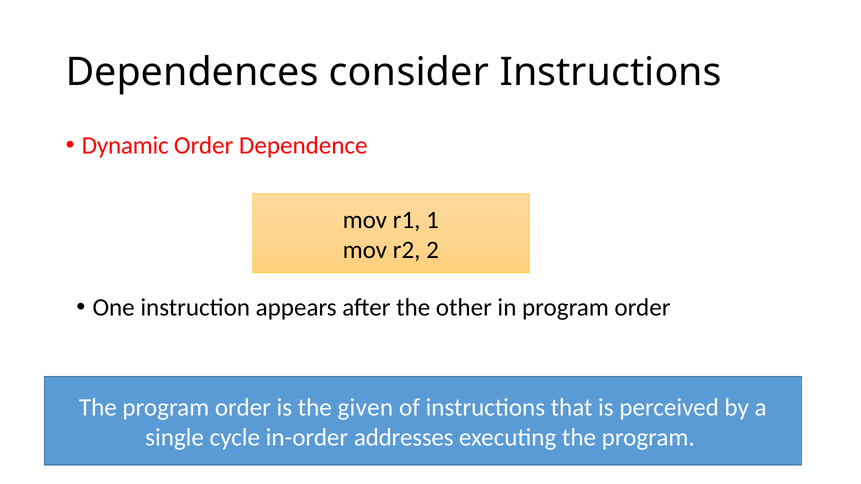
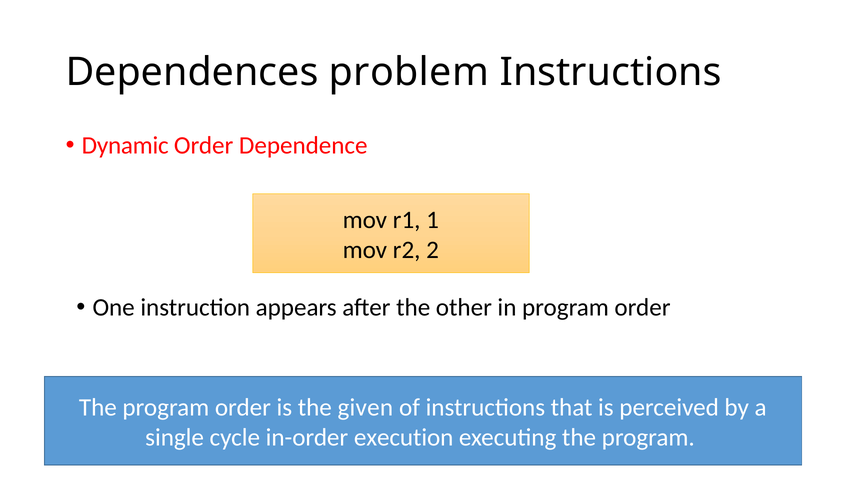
consider: consider -> problem (409, 72)
addresses: addresses -> execution (404, 438)
